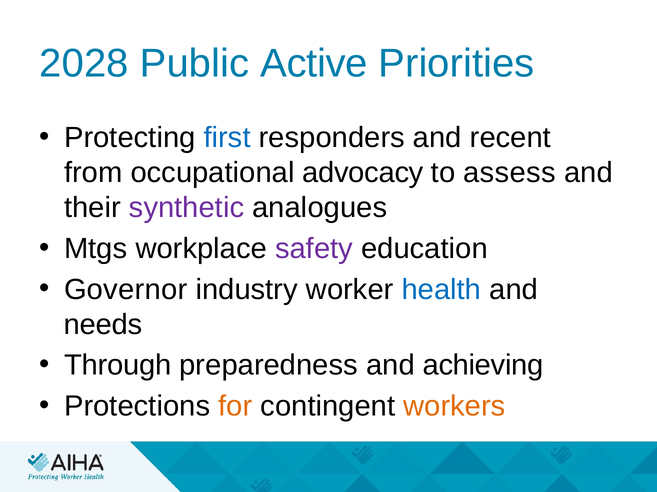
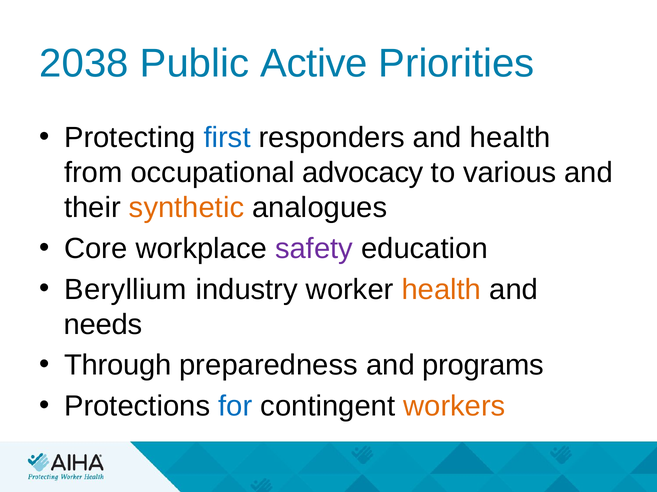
2028: 2028 -> 2038 (84, 64)
and recent: recent -> health (510, 138)
assess: assess -> various (510, 173)
synthetic colour: purple -> orange (187, 208)
Mtgs: Mtgs -> Core (96, 249)
Governor: Governor -> Beryllium (126, 290)
health colour: blue -> orange (441, 290)
achieving: achieving -> programs (483, 366)
for colour: orange -> blue (235, 407)
